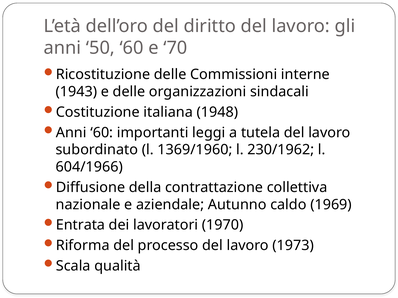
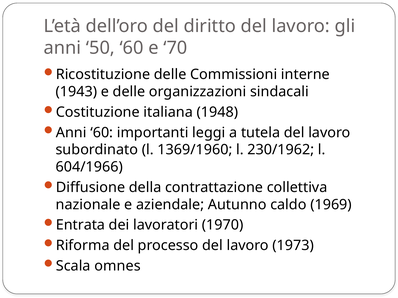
qualità: qualità -> omnes (117, 266)
